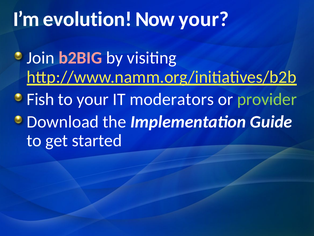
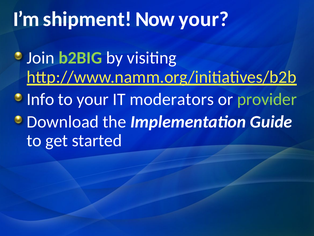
evolution: evolution -> shipment (87, 19)
b2BIG colour: pink -> light green (80, 58)
Fish: Fish -> Info (40, 99)
